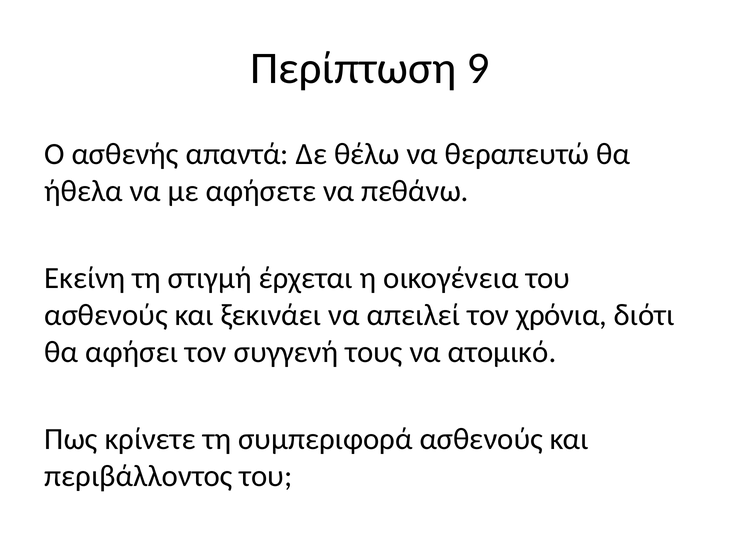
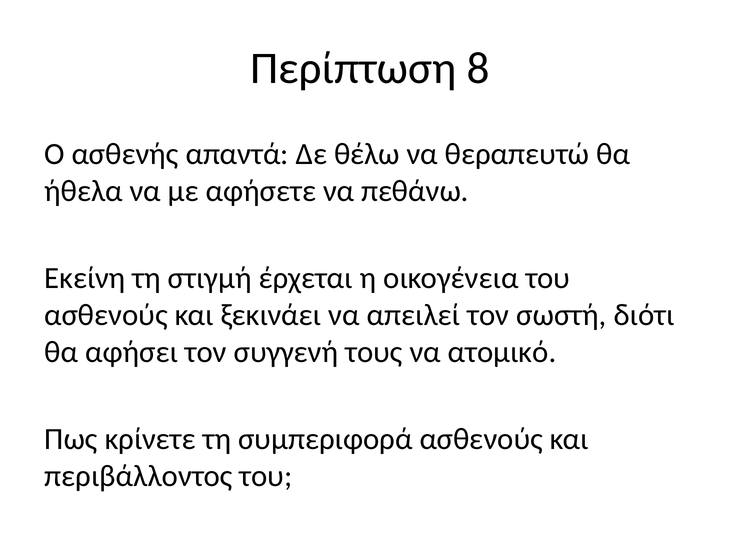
9: 9 -> 8 (478, 69)
χρόνια: χρόνια -> σωστή (561, 315)
